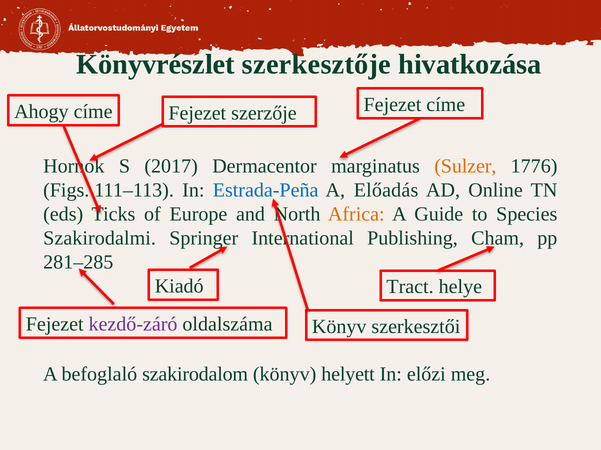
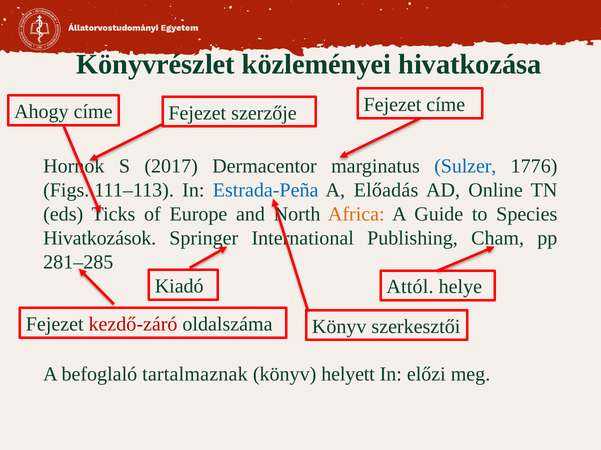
szerkesztője: szerkesztője -> közleményei (317, 65)
Sulzer colour: orange -> blue (465, 167)
Szakirodalmi: Szakirodalmi -> Hivatkozások (100, 239)
Tract: Tract -> Attól (410, 287)
kezdő-záró colour: purple -> red (133, 325)
szakirodalom: szakirodalom -> tartalmaznak (195, 375)
